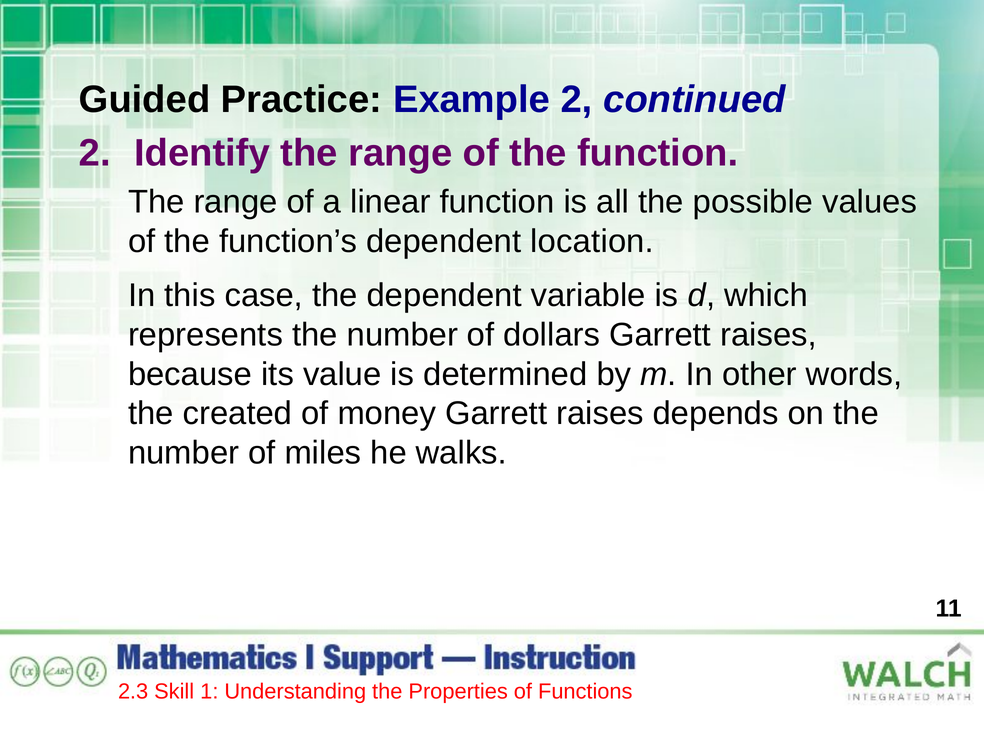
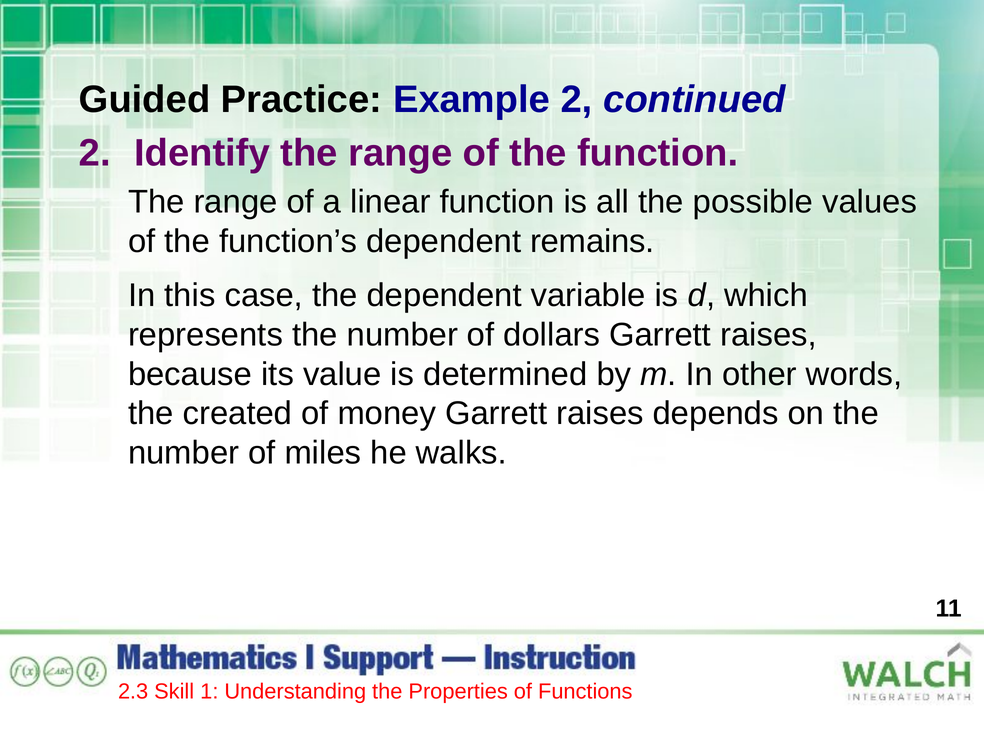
location: location -> remains (592, 241)
